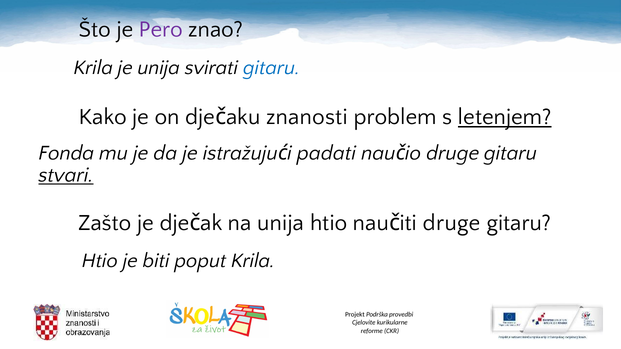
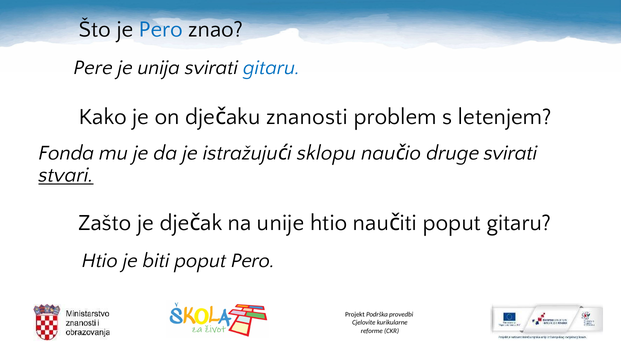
Pero colour: purple -> blue (161, 29)
Krila: Krila -> Pere (93, 68)
letenjem underline: present -> none (505, 117)
padati: padati -> sklopu (326, 153)
gitaru: gitaru -> svirati (511, 153)
na unija: unija -> unije (281, 223)
druge: druge -> poput (452, 223)
poput Krila: Krila -> Pero (253, 261)
